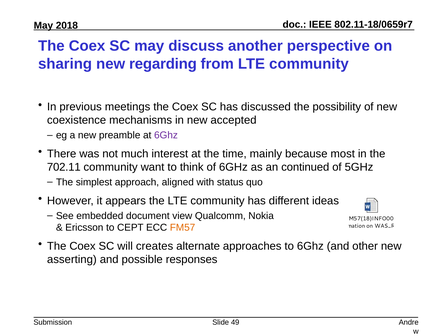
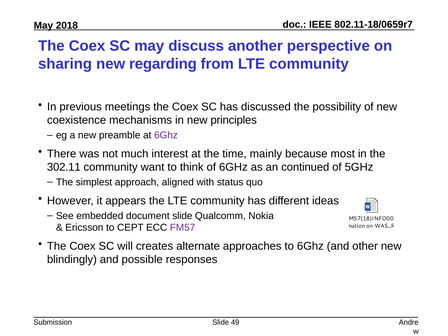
accepted: accepted -> principles (234, 120)
702.11: 702.11 -> 302.11 (64, 167)
document view: view -> slide (182, 216)
FM57 colour: orange -> purple (183, 228)
asserting: asserting -> blindingly (72, 260)
